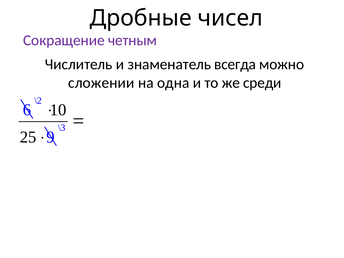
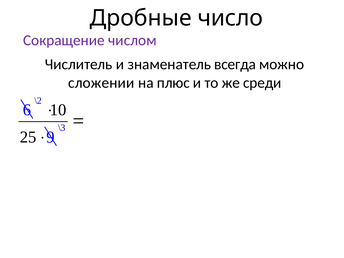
чисел: чисел -> число (230, 18)
четным: четным -> числом (132, 40)
одна: одна -> плюс (173, 83)
